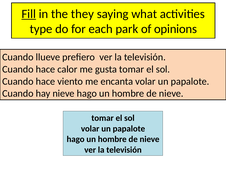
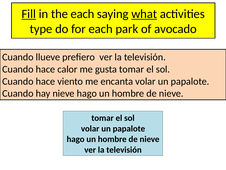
the they: they -> each (83, 14)
what underline: none -> present (144, 14)
opinions: opinions -> avocado (176, 29)
